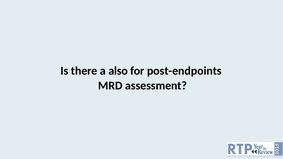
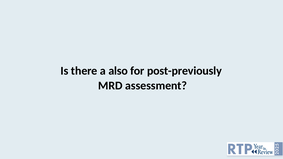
post-endpoints: post-endpoints -> post-previously (184, 71)
